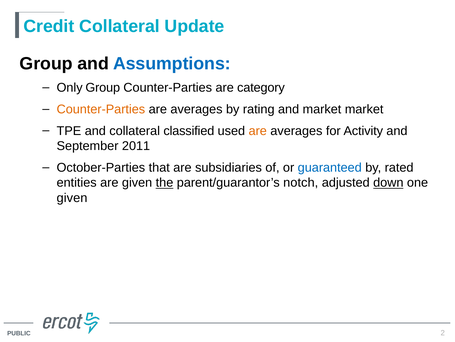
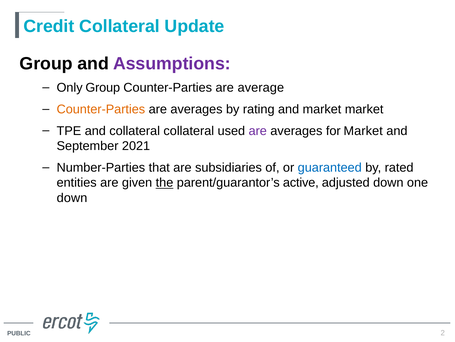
Assumptions colour: blue -> purple (172, 63)
category: category -> average (261, 88)
collateral classified: classified -> collateral (189, 131)
are colour: orange -> purple (258, 131)
for Activity: Activity -> Market (363, 131)
2011: 2011 -> 2021 (136, 146)
October-Parties: October-Parties -> Number-Parties (101, 167)
notch: notch -> active (301, 182)
down underline: present -> none (388, 182)
given: given -> down (72, 198)
